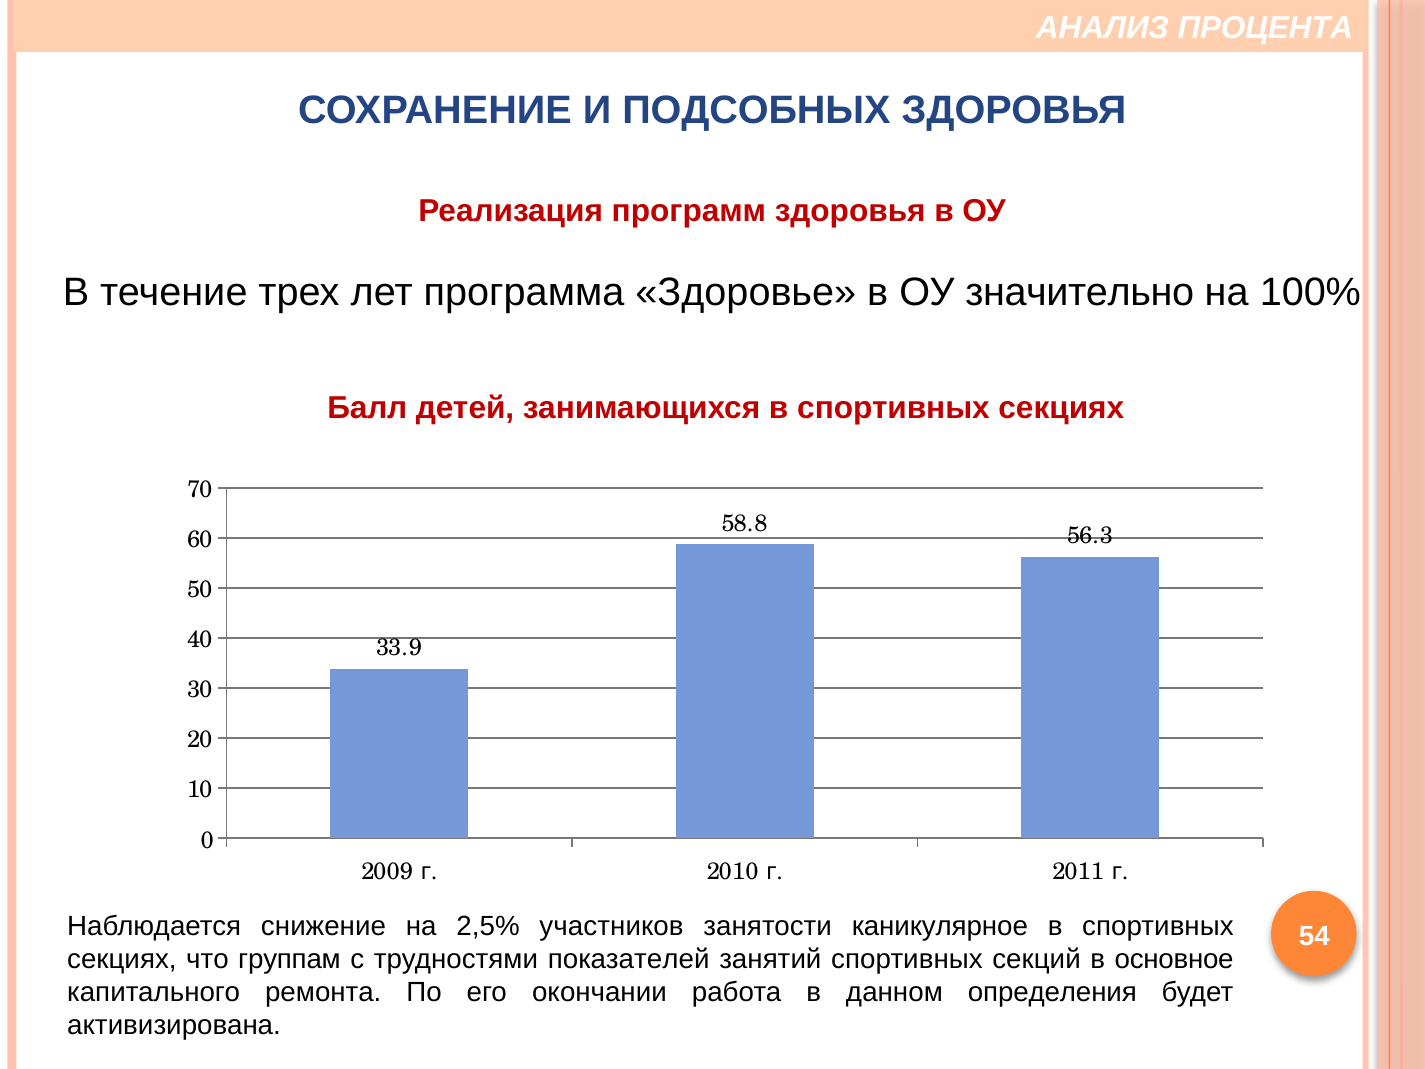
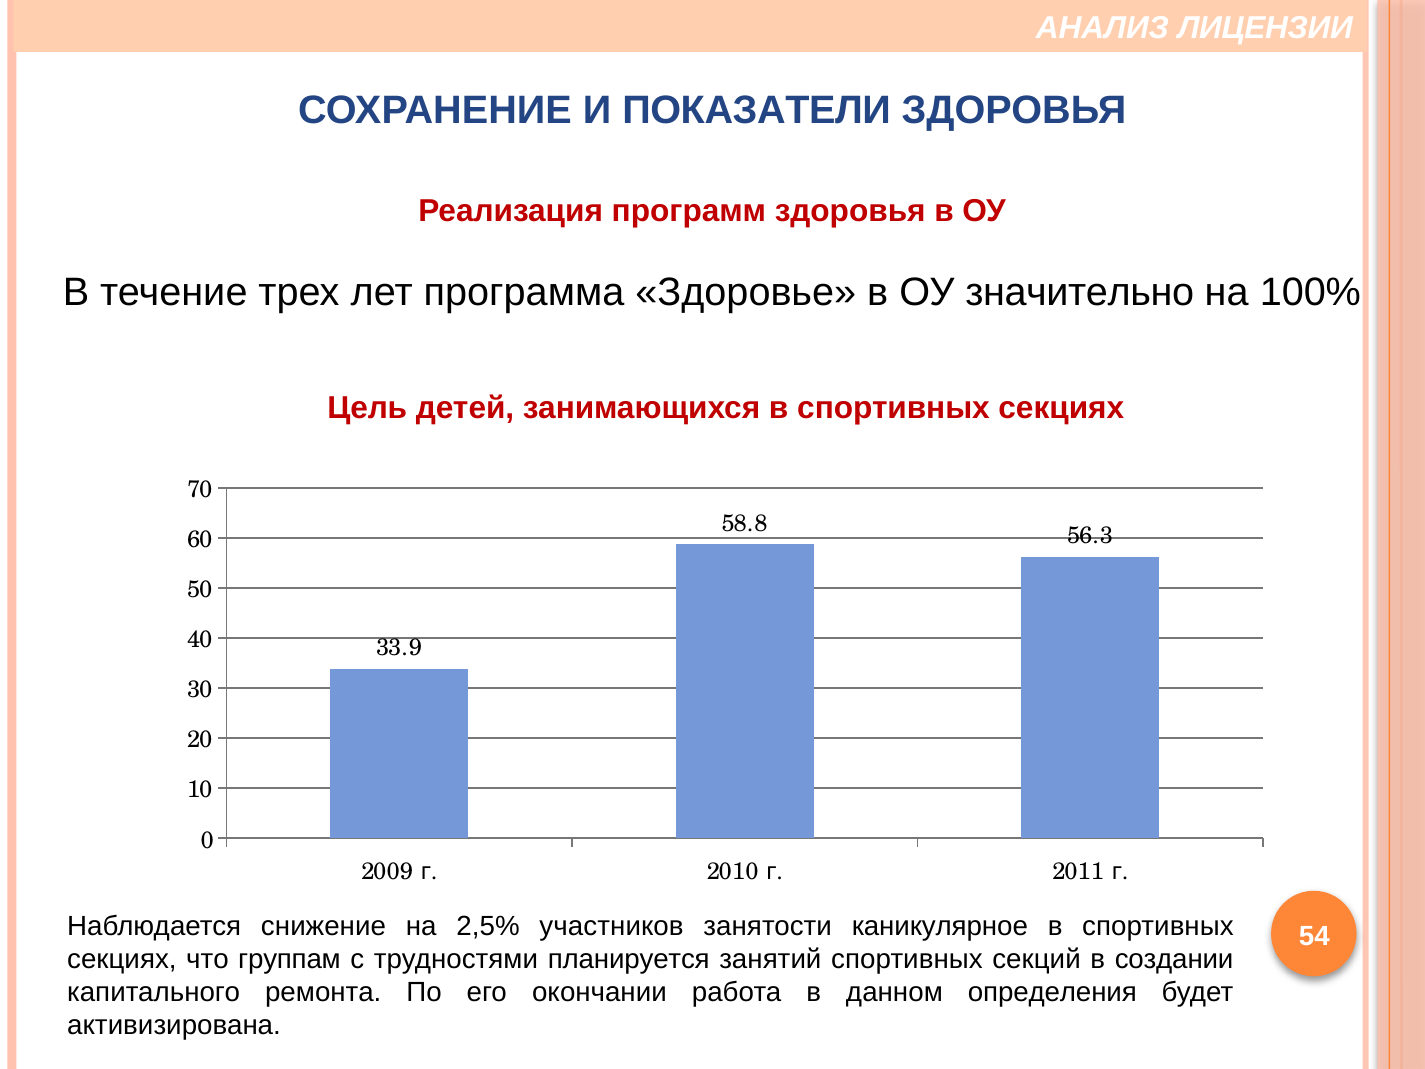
ПРОЦЕНТА: ПРОЦЕНТА -> ЛИЦЕНЗИИ (1265, 28)
ПОДСОБНЫХ: ПОДСОБНЫХ -> ПОКАЗАТЕЛИ (757, 110)
Балл: Балл -> Цель (367, 408)
показателей: показателей -> планируется (629, 959)
основное: основное -> создании (1174, 959)
